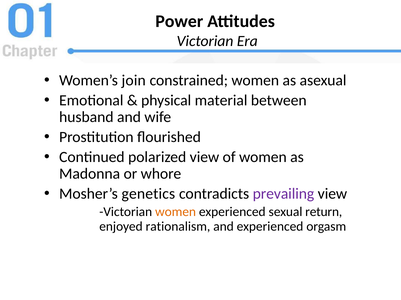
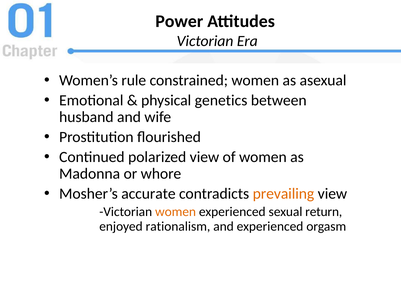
join: join -> rule (134, 81)
material: material -> genetics (221, 100)
genetics: genetics -> accurate (148, 194)
prevailing colour: purple -> orange (283, 194)
